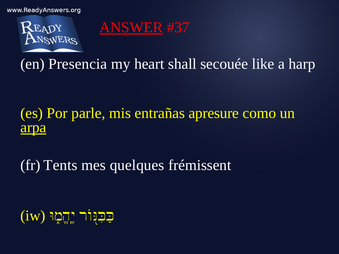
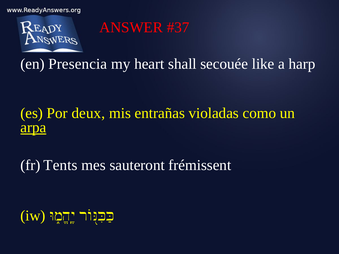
ANSWER underline: present -> none (131, 28)
parle: parle -> deux (88, 113)
apresure: apresure -> violadas (214, 113)
quelques: quelques -> sauteront (137, 165)
